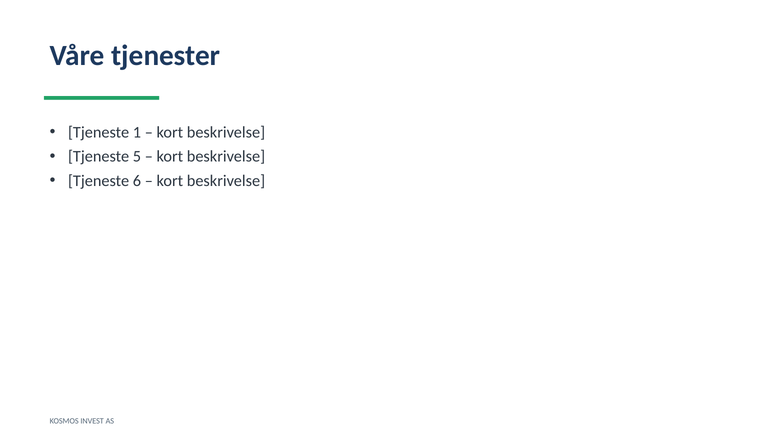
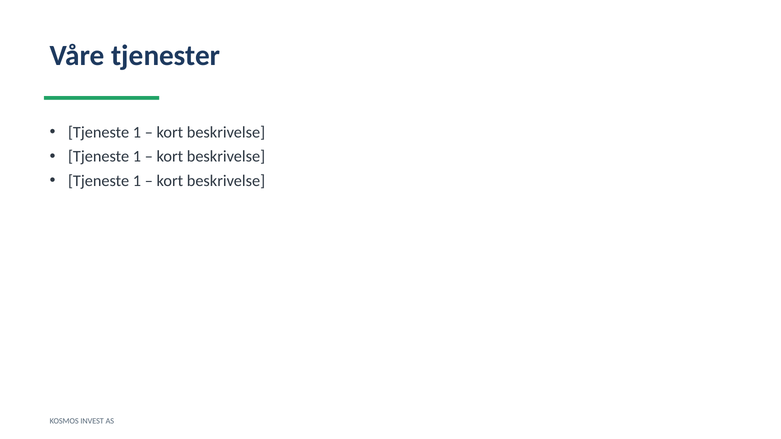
5: 5 -> 1 (137, 157)
6: 6 -> 1 (137, 181)
